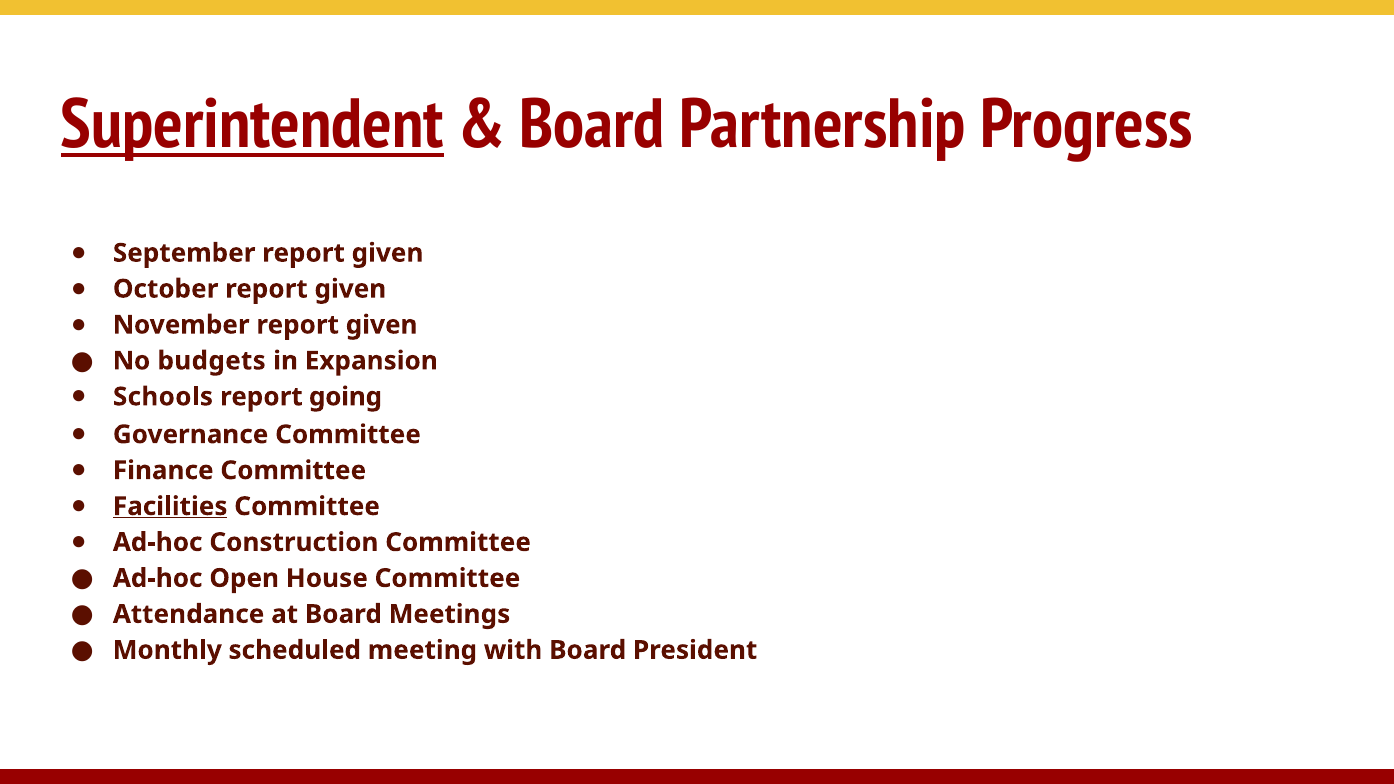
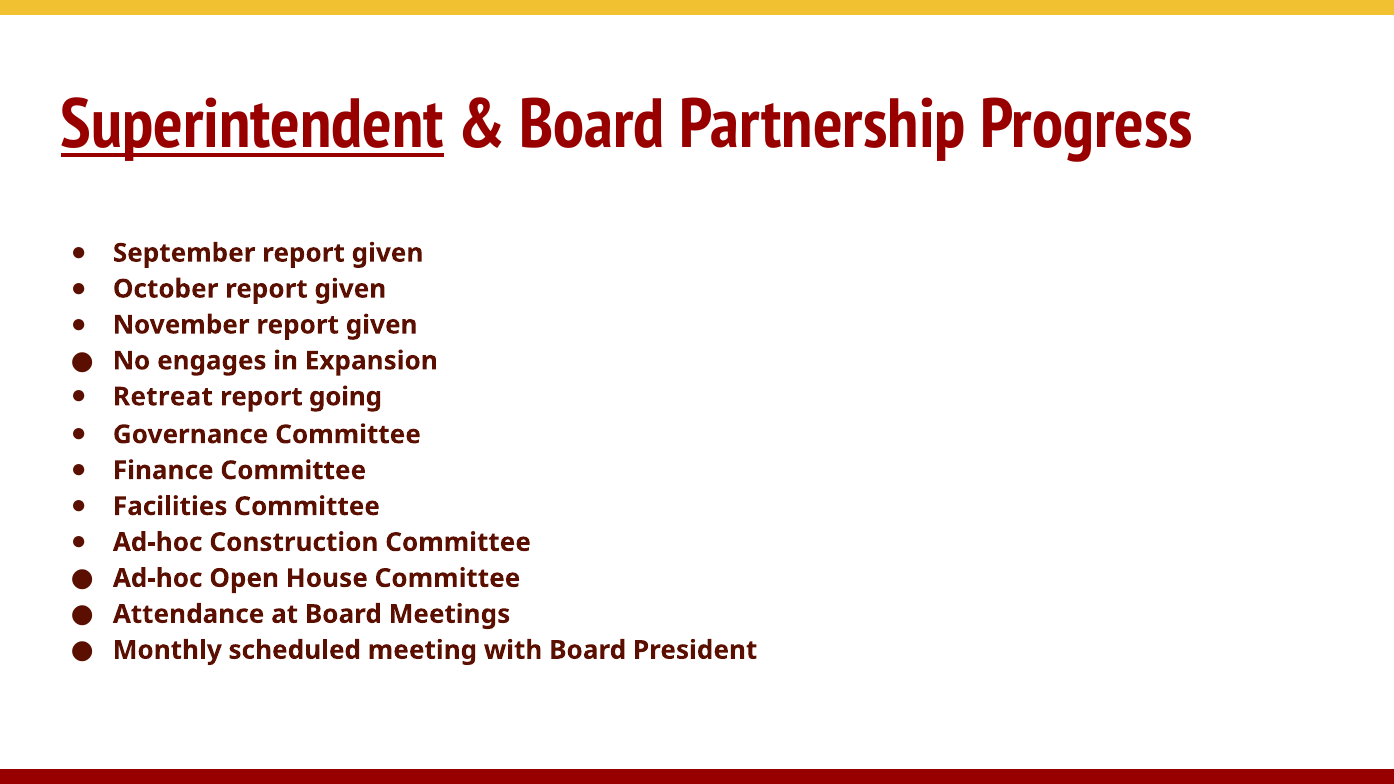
budgets: budgets -> engages (212, 361)
Schools: Schools -> Retreat (163, 397)
Facilities underline: present -> none (170, 507)
